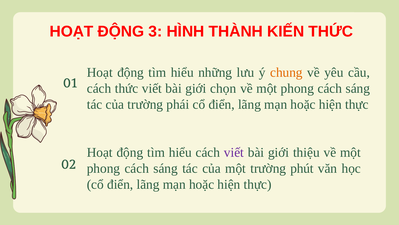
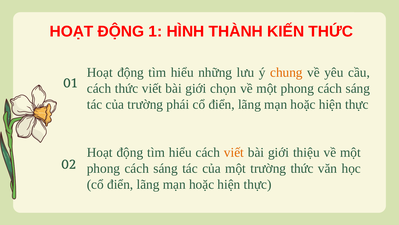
3: 3 -> 1 (155, 31)
viết colour: purple -> orange (234, 152)
trường phút: phút -> thức (302, 168)
